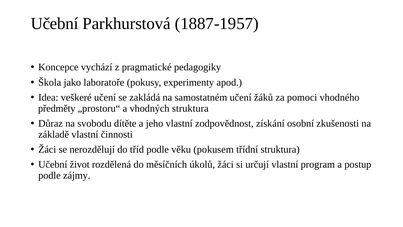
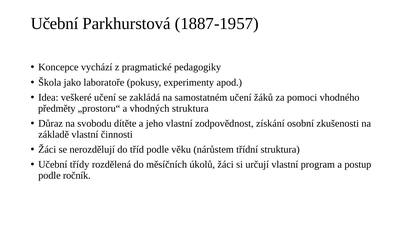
pokusem: pokusem -> nárůstem (214, 149)
život: život -> třídy (80, 164)
zájmy: zájmy -> ročník (77, 175)
